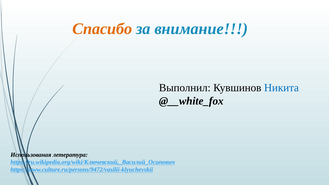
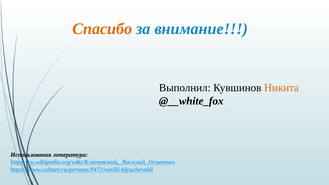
Никита colour: blue -> orange (281, 88)
